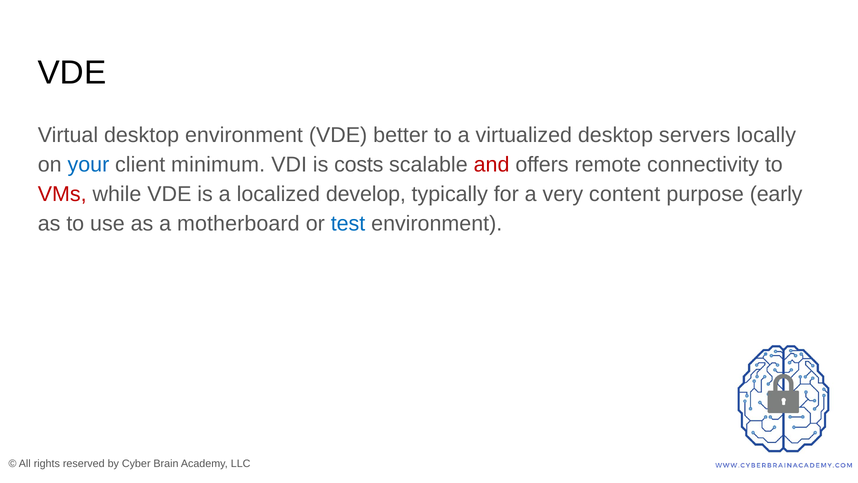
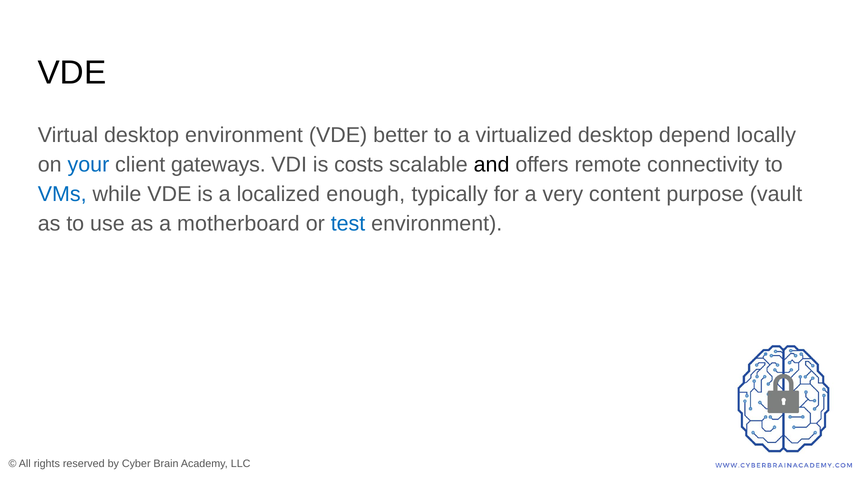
servers: servers -> depend (695, 135)
minimum: minimum -> gateways (218, 165)
and colour: red -> black (492, 165)
VMs colour: red -> blue (62, 194)
develop: develop -> enough (366, 194)
early: early -> vault (776, 194)
